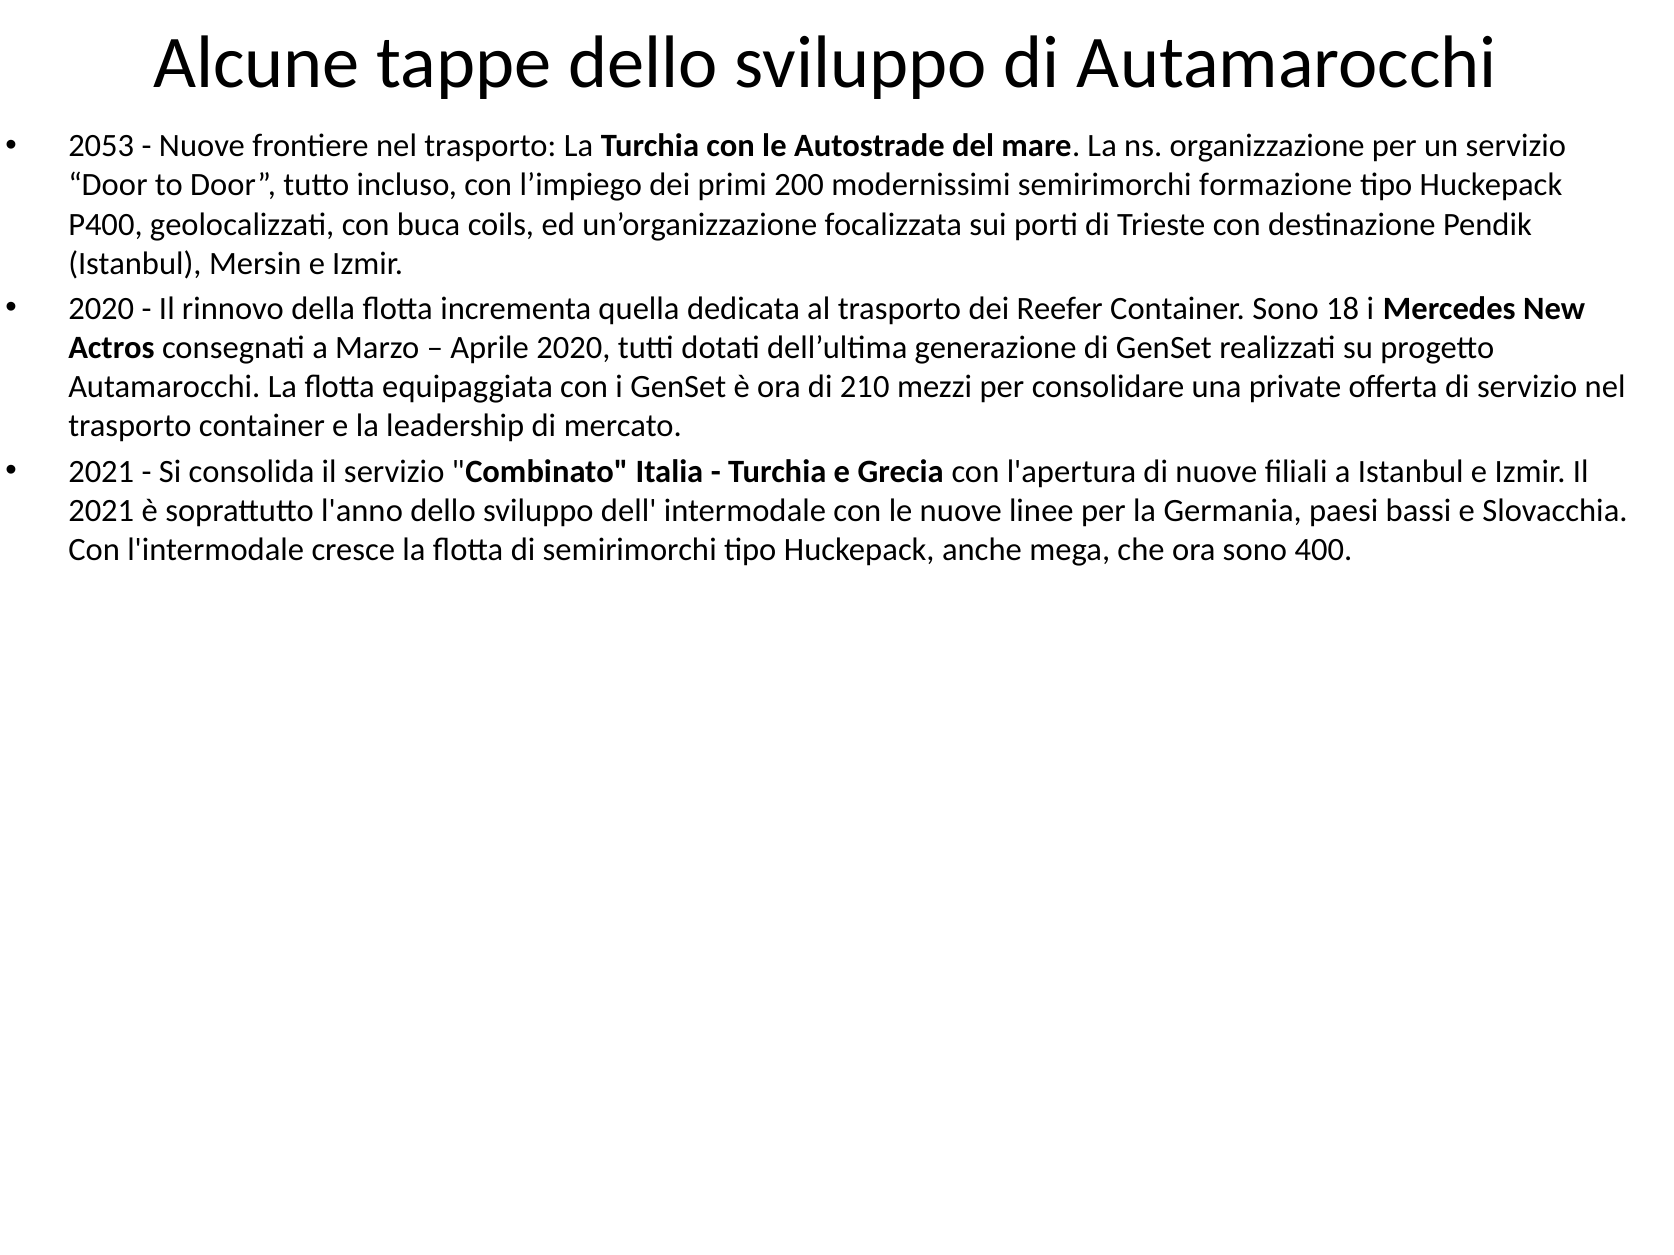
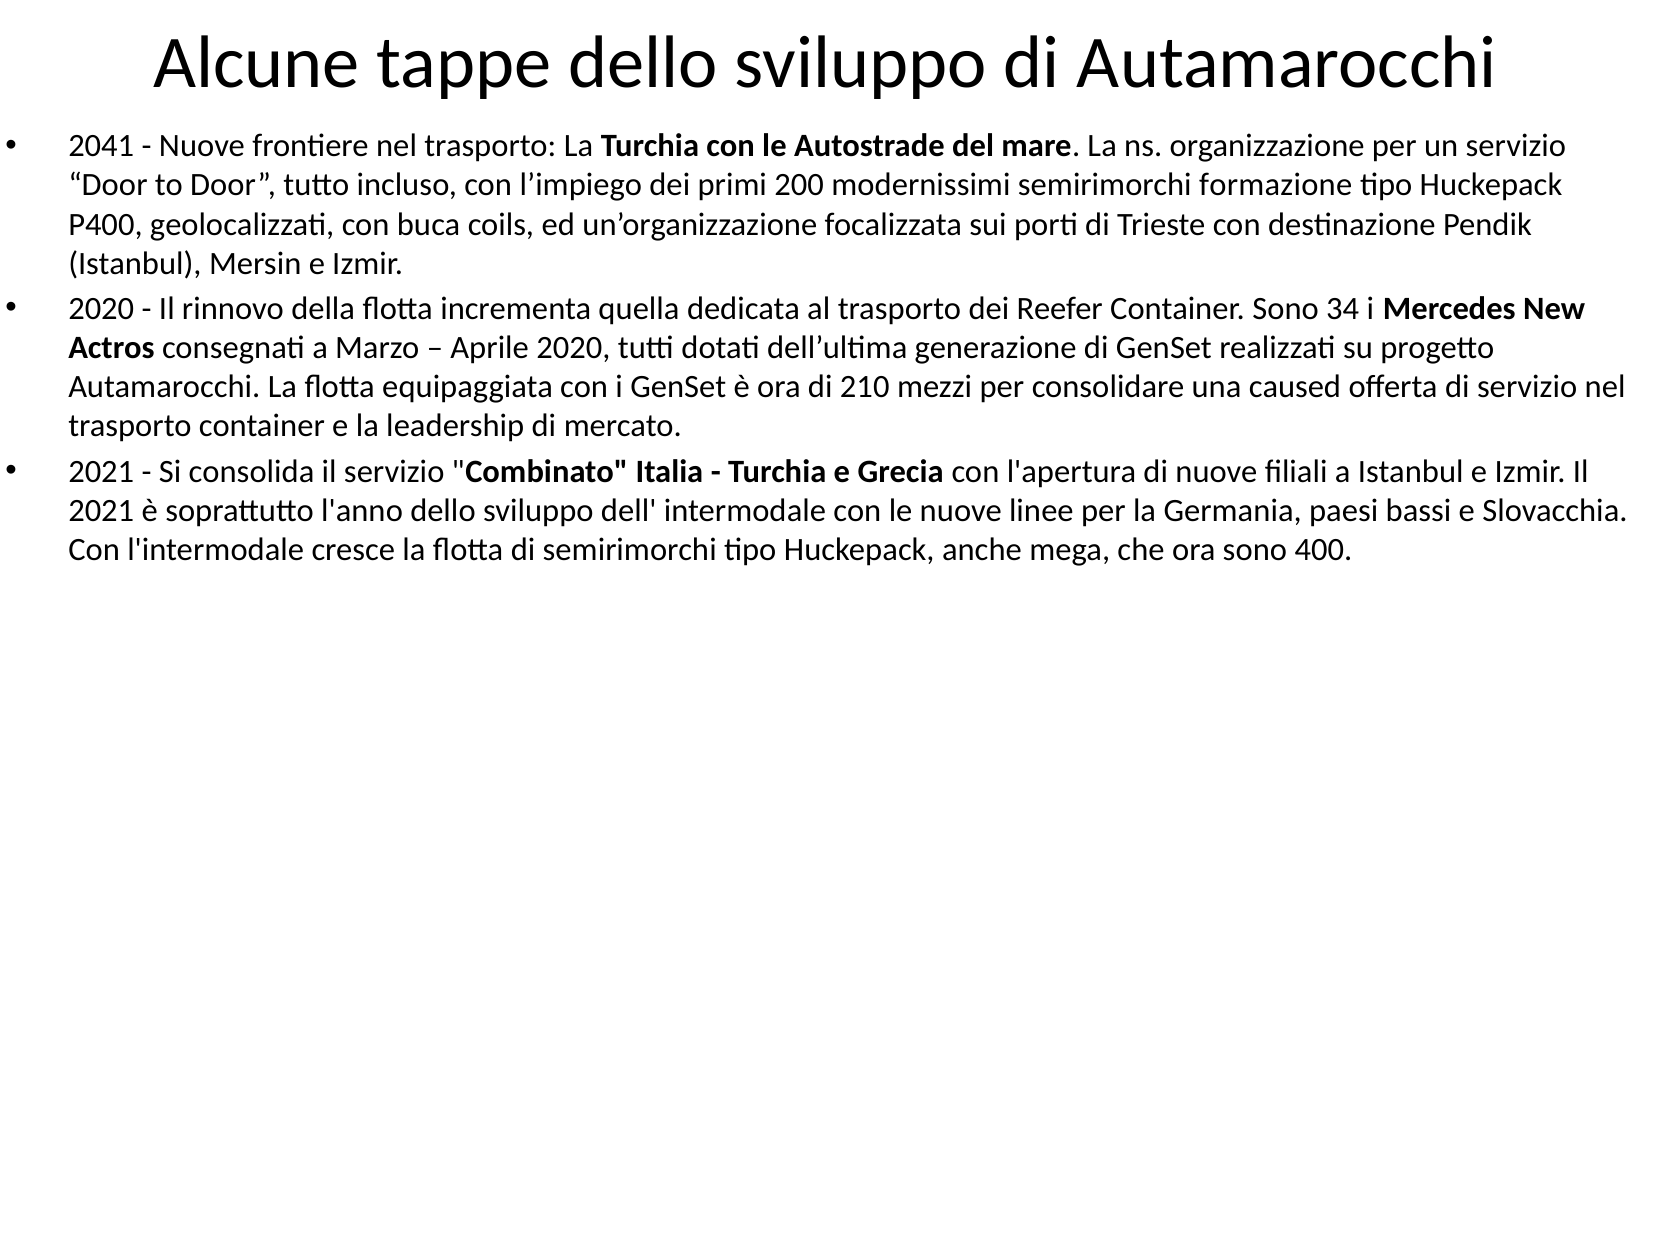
2053: 2053 -> 2041 (101, 146)
18: 18 -> 34 (1343, 309)
private: private -> caused (1295, 387)
